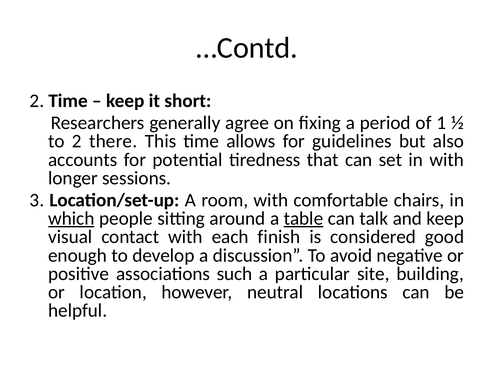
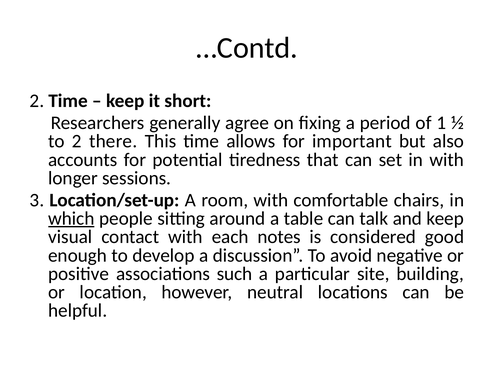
guidelines: guidelines -> important (352, 141)
table underline: present -> none (304, 219)
finish: finish -> notes (279, 237)
